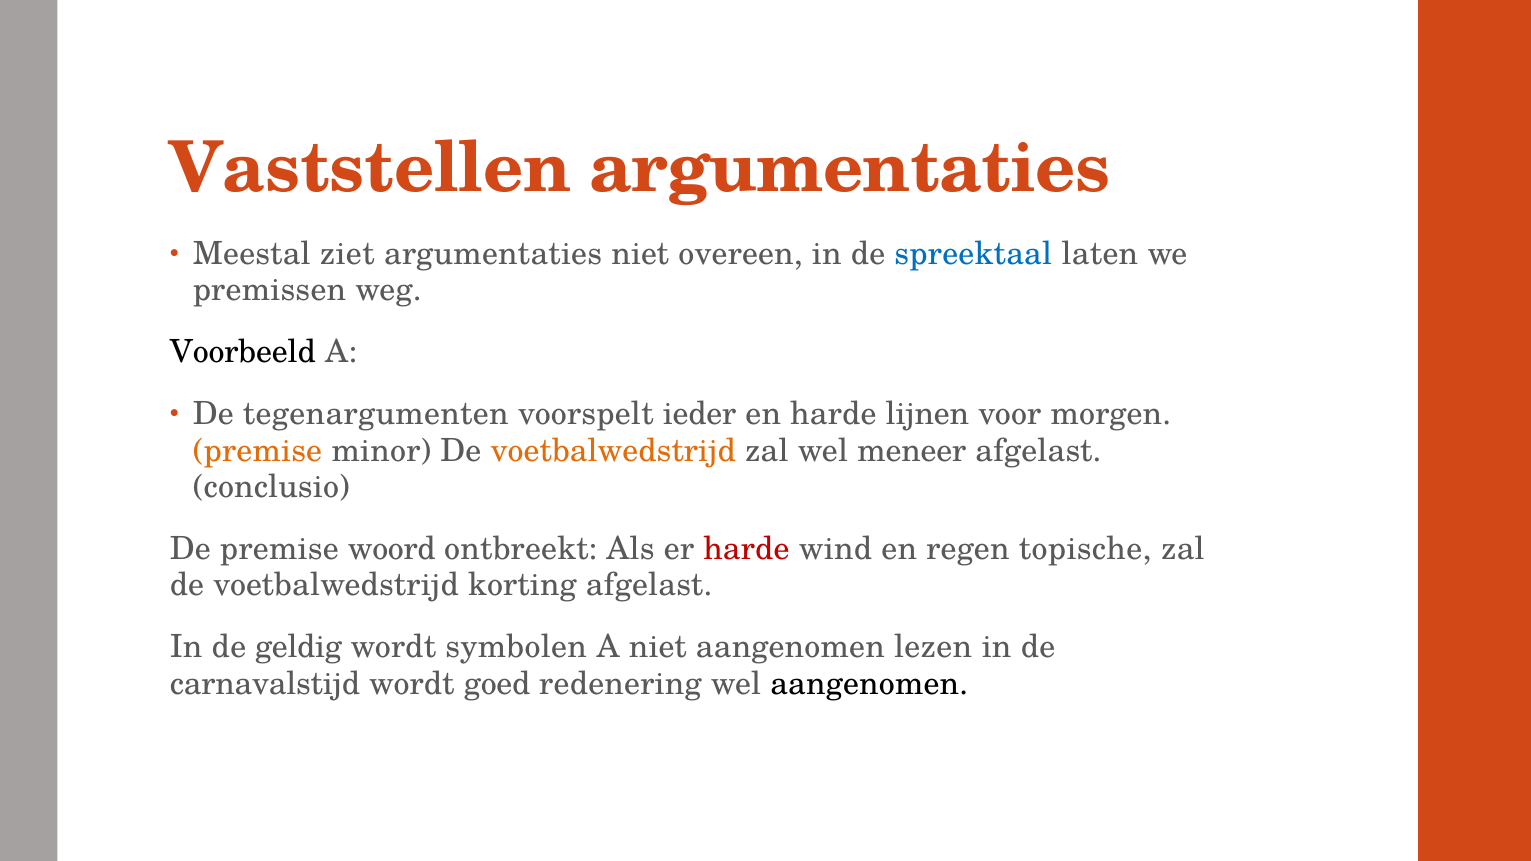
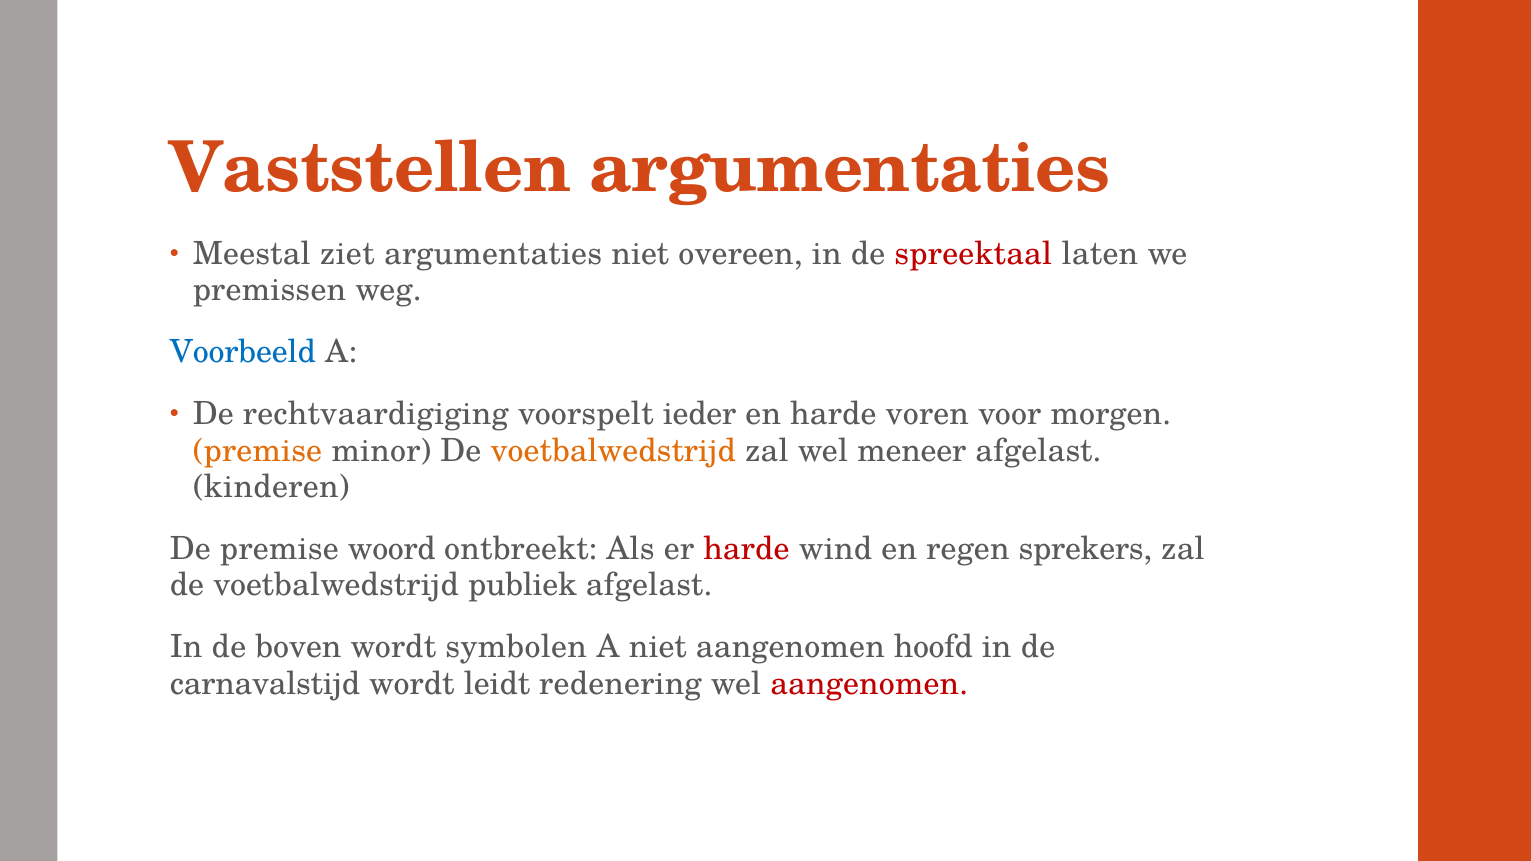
spreektaal colour: blue -> red (973, 254)
Voorbeeld colour: black -> blue (243, 352)
tegenargumenten: tegenargumenten -> rechtvaardigiging (376, 414)
lijnen: lijnen -> voren (927, 414)
conclusio: conclusio -> kinderen (271, 487)
topische: topische -> sprekers (1085, 549)
korting: korting -> publiek (523, 585)
geldig: geldig -> boven (298, 647)
lezen: lezen -> hoofd (933, 647)
goed: goed -> leidt (497, 684)
aangenomen colour: black -> red (869, 684)
